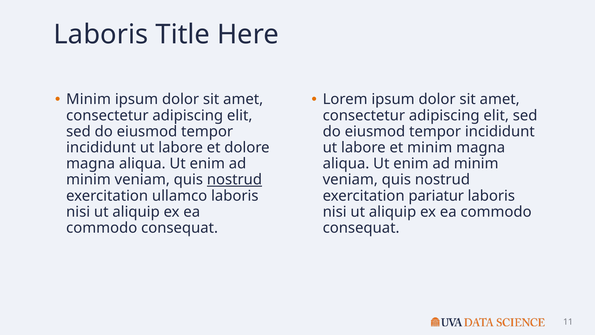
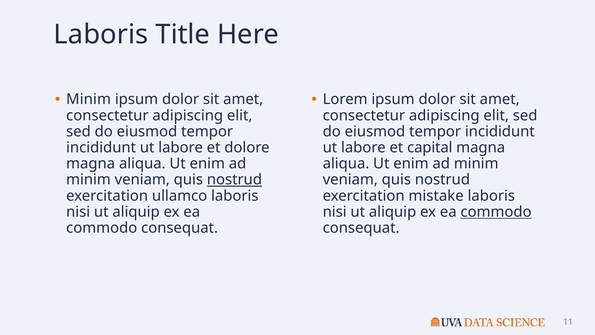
et minim: minim -> capital (430, 147)
pariatur: pariatur -> mistake (436, 196)
commodo underline: none -> present (496, 212)
